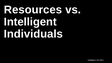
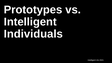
Resources: Resources -> Prototypes (33, 10)
